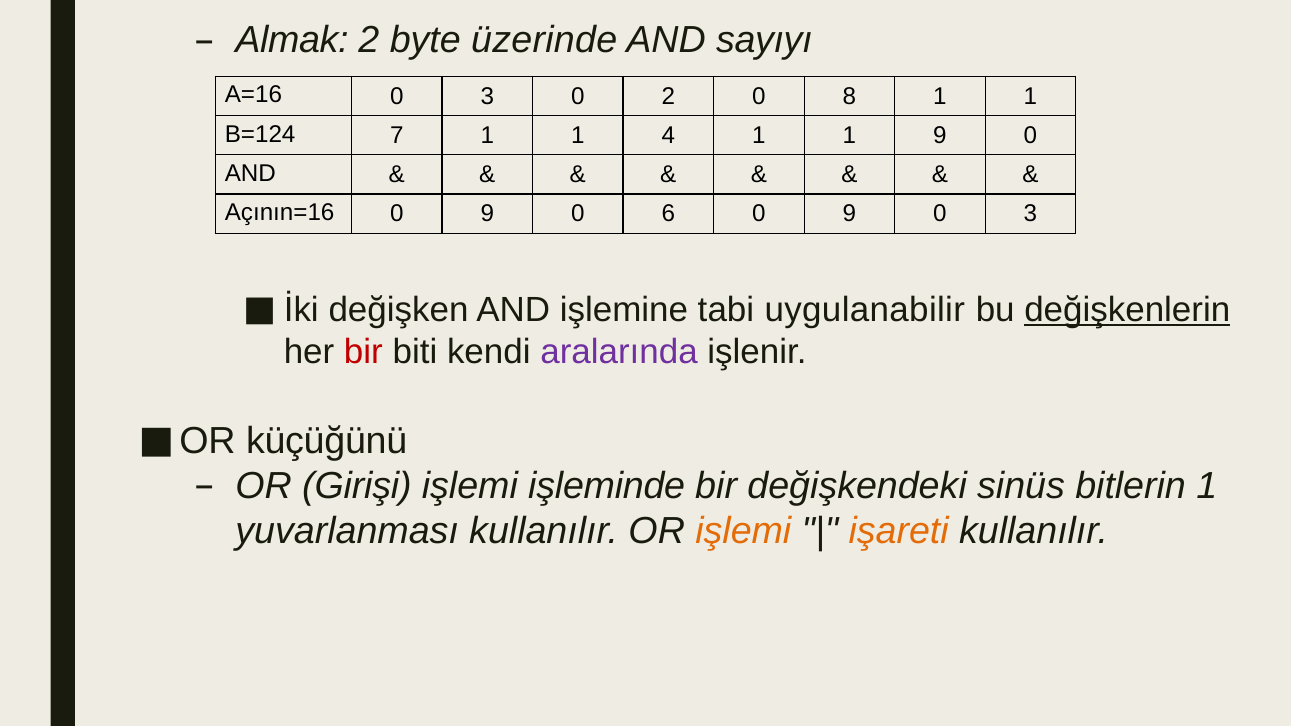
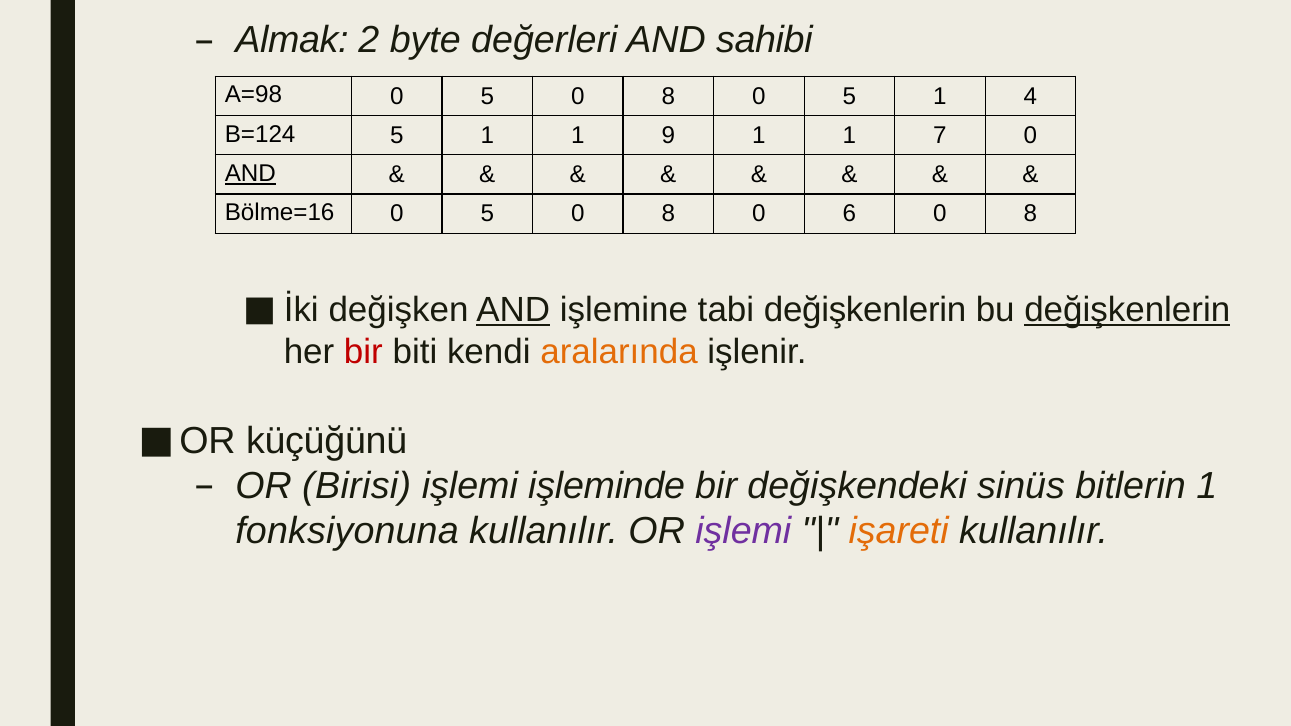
üzerinde: üzerinde -> değerleri (544, 40)
sayıyı: sayıyı -> sahibi (764, 40)
A=16: A=16 -> A=98 (253, 95)
3: 3 -> 5 (487, 96)
2: 2 -> 8 (668, 96)
8: 8 -> 5 (849, 96)
1: 1 -> 4 (1030, 96)
B=124 7: 7 -> 5 (397, 135)
4: 4 -> 9 (668, 135)
1 9: 9 -> 7 (940, 135)
AND underline: none -> present (250, 174)
Açının=16: Açının=16 -> Bölme=16 (280, 213)
9: 9 -> 5 (487, 214)
6: 6 -> 8 (668, 214)
9: 9 -> 6 (849, 214)
3: 3 -> 8 (1030, 214)
AND underline: none -> present (513, 310)
tabi uygulanabilir: uygulanabilir -> değişkenlerin (865, 310)
aralarında colour: purple -> orange (619, 352)
Girişi: Girişi -> Birisi (357, 486)
yuvarlanması: yuvarlanması -> fonksiyonuna (347, 531)
işlemi colour: orange -> purple (743, 531)
